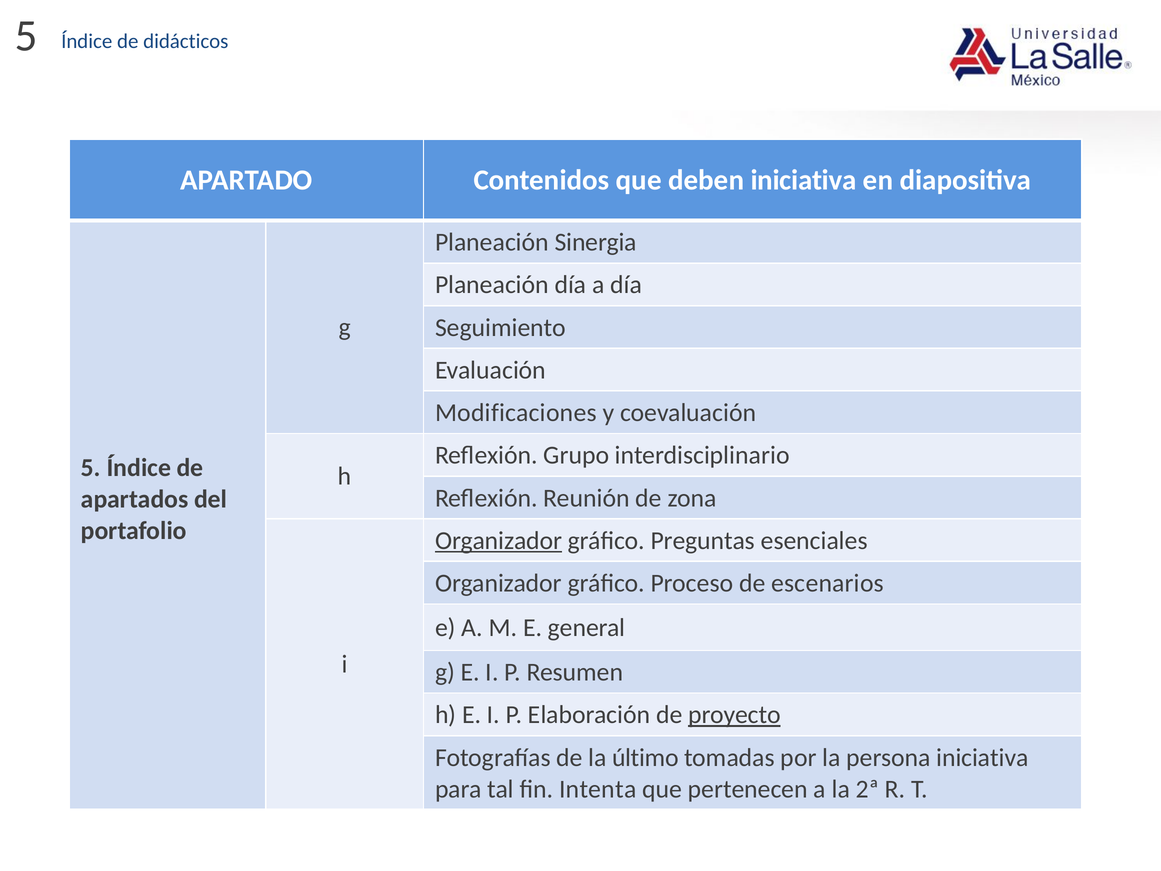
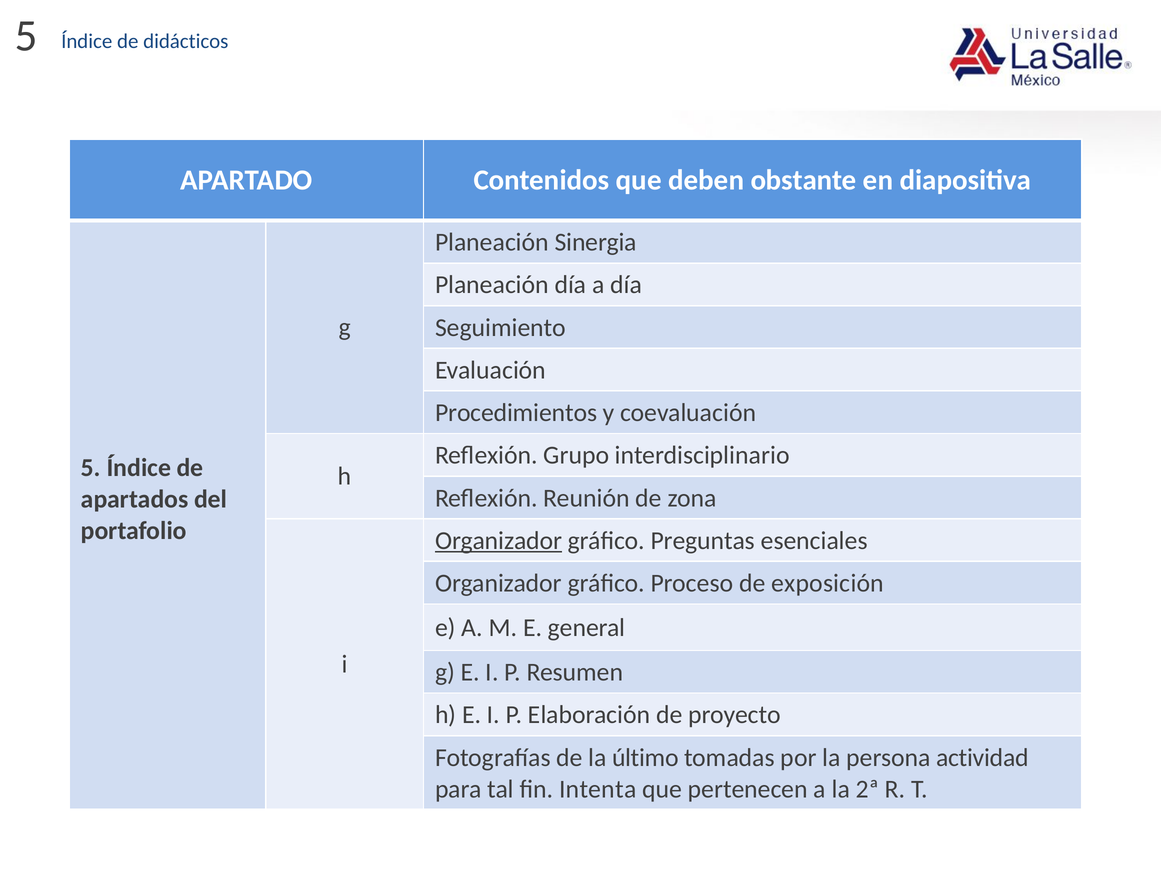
deben iniciativa: iniciativa -> obstante (804, 180)
Modificaciones: Modificaciones -> Procedimientos (516, 413)
escenarios: escenarios -> exposición (828, 583)
proyecto underline: present -> none (734, 715)
persona iniciativa: iniciativa -> actividad (982, 757)
